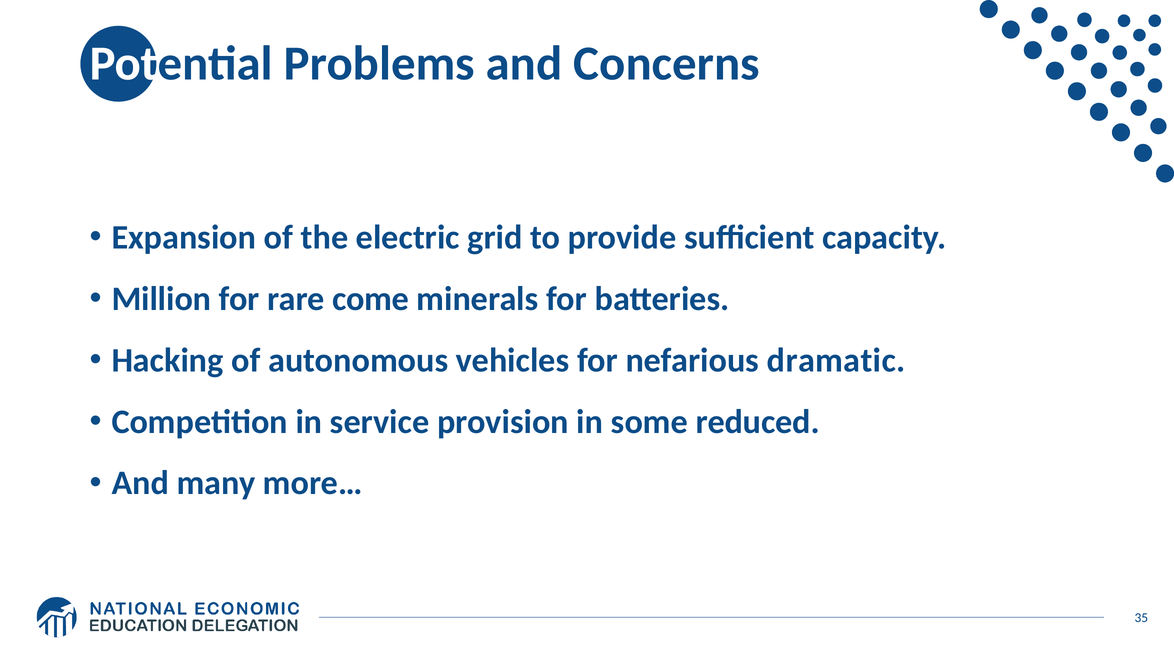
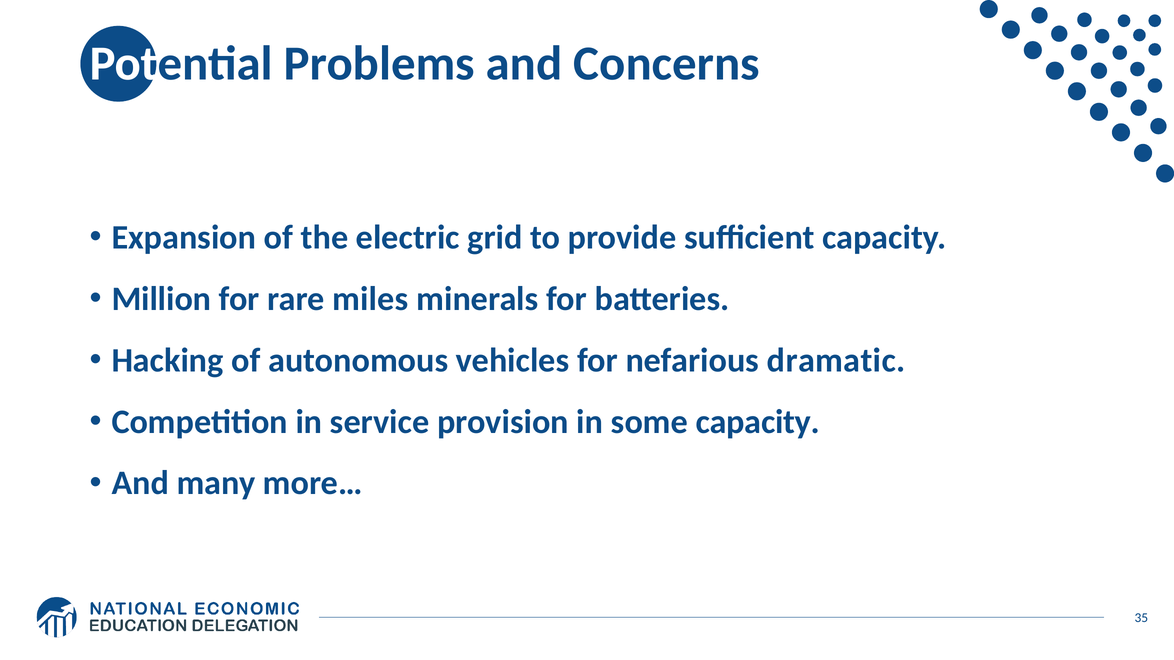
come: come -> miles (370, 299)
some reduced: reduced -> capacity (758, 422)
